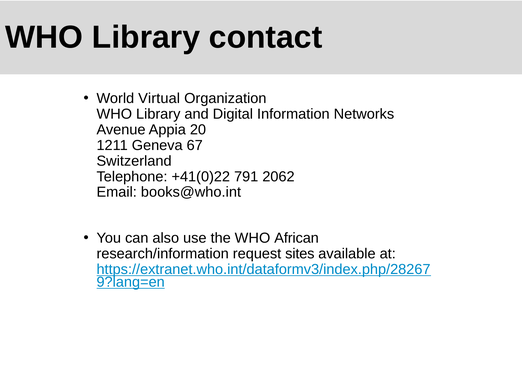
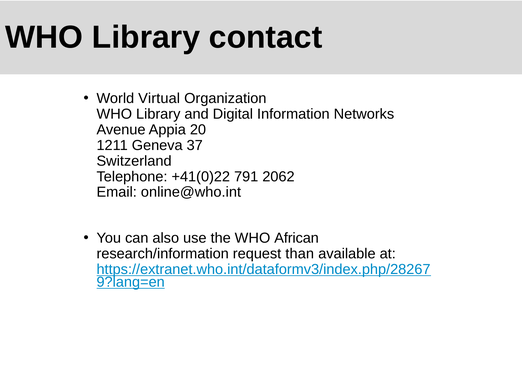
67: 67 -> 37 (195, 145)
books@who.int: books@who.int -> online@who.int (191, 192)
sites: sites -> than (300, 254)
